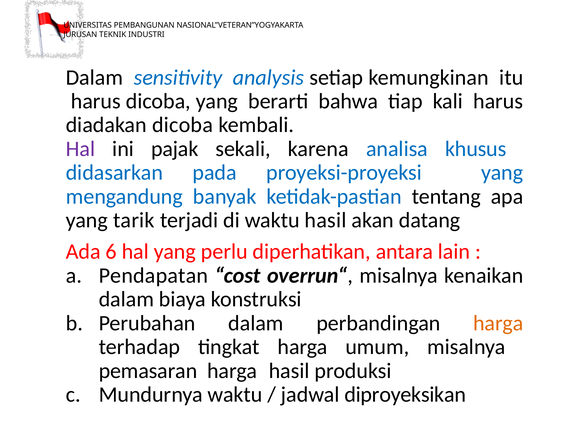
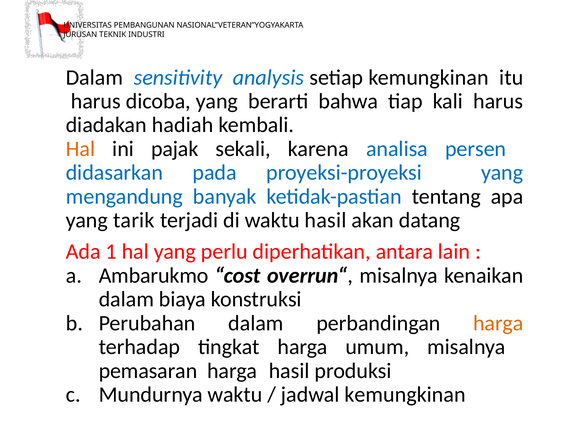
diadakan dicoba: dicoba -> hadiah (183, 125)
Hal colour: purple -> orange (80, 149)
khusus: khusus -> persen (476, 149)
6: 6 -> 1 (111, 252)
Pendapatan: Pendapatan -> Ambarukmo (154, 276)
jadwal diproyeksikan: diproyeksikan -> kemungkinan (405, 395)
